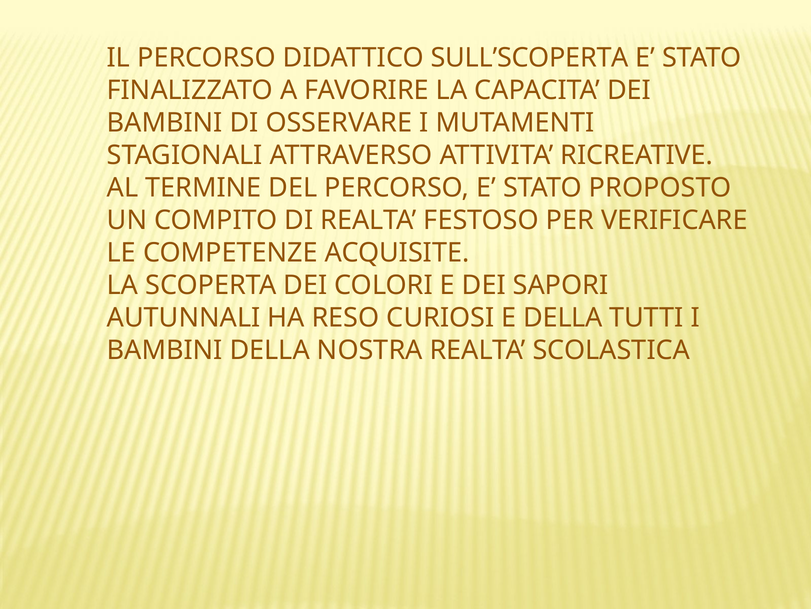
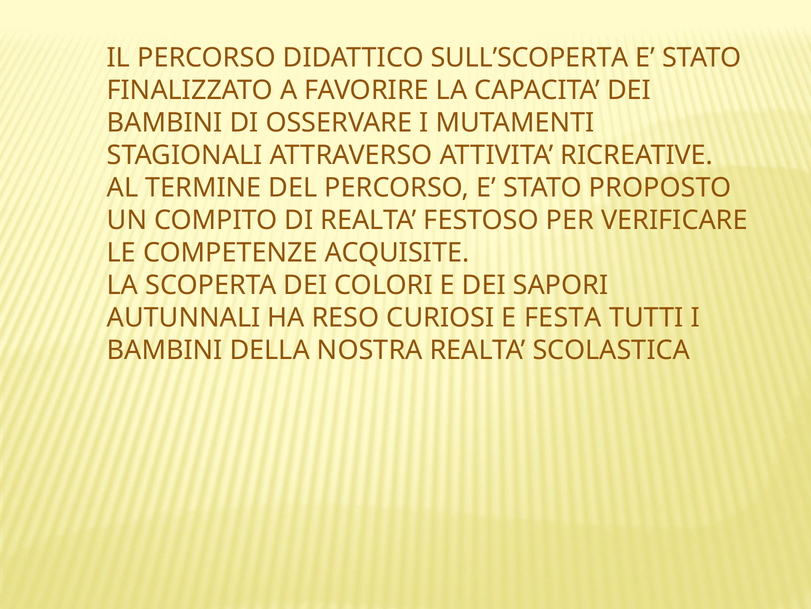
E DELLA: DELLA -> FESTA (563, 317)
